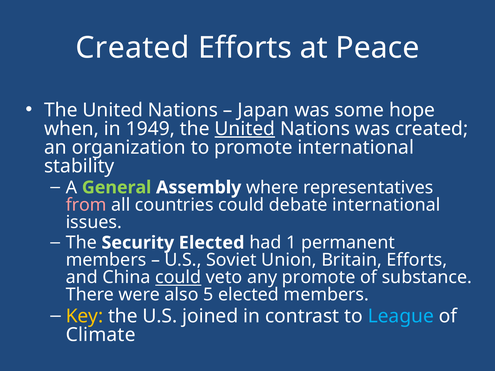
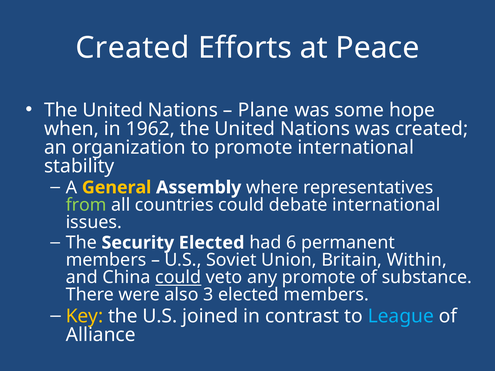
Japan: Japan -> Plane (263, 110)
1949: 1949 -> 1962 (150, 129)
United underline: present -> none (245, 129)
General colour: light green -> yellow (117, 188)
from colour: pink -> light green (86, 205)
1: 1 -> 6 (291, 243)
Britain Efforts: Efforts -> Within (417, 260)
5: 5 -> 3 (208, 295)
Climate: Climate -> Alliance (101, 335)
